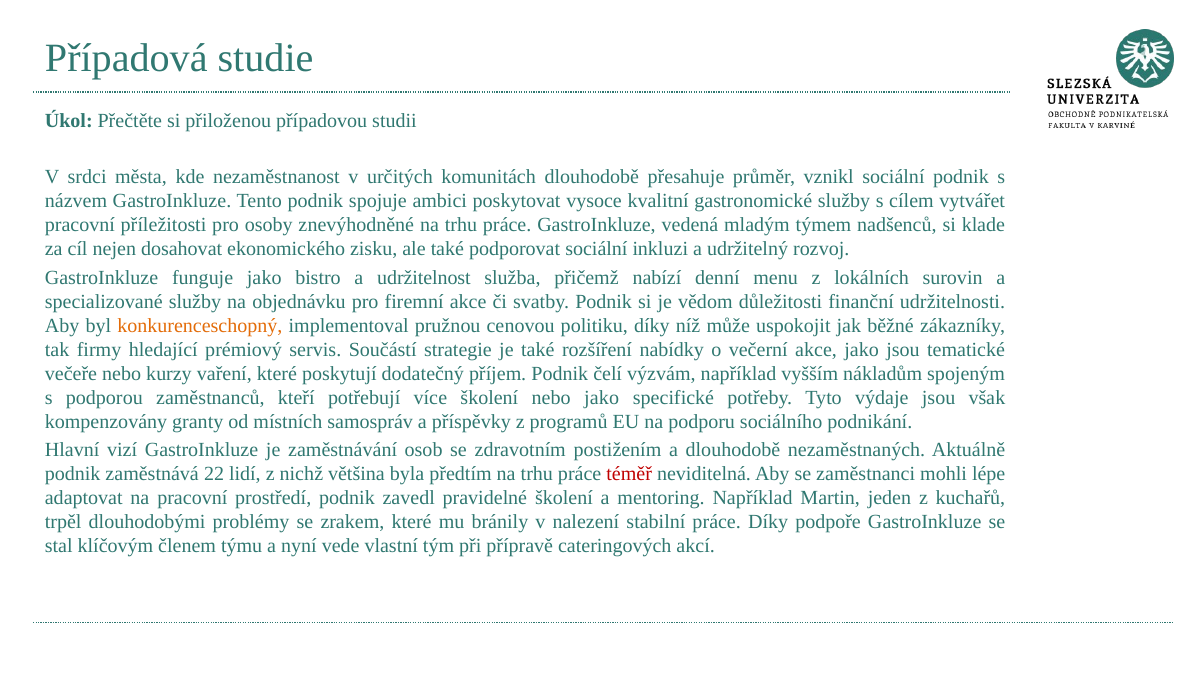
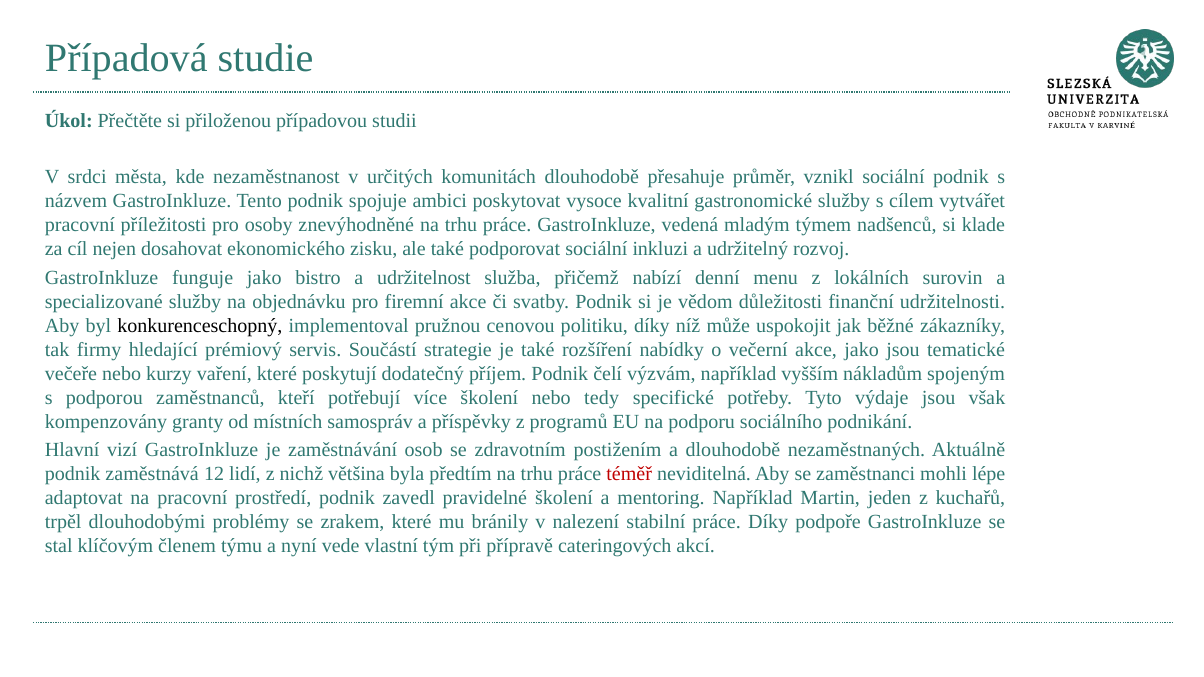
konkurenceschopný colour: orange -> black (200, 326)
nebo jako: jako -> tedy (602, 398)
22: 22 -> 12 (214, 474)
